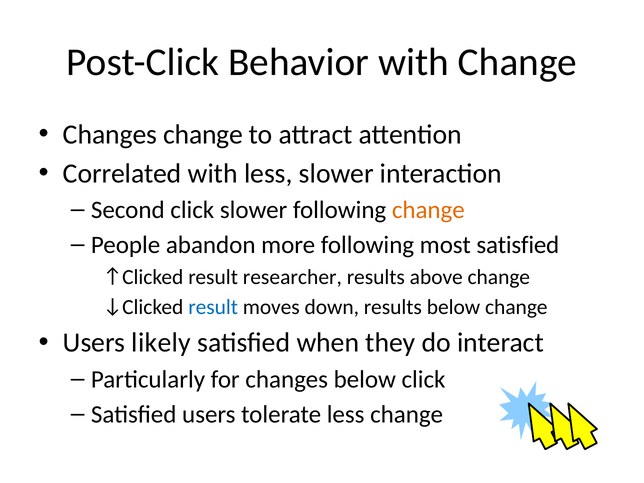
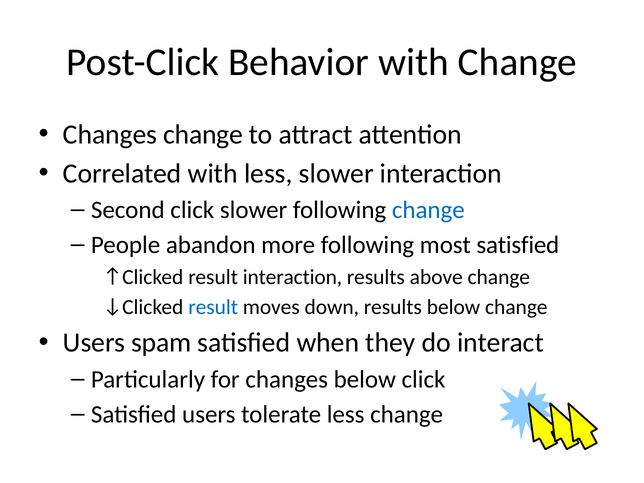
change colour: orange -> blue (428, 210)
result researcher: researcher -> interaction (292, 277)
likely: likely -> spam (161, 343)
